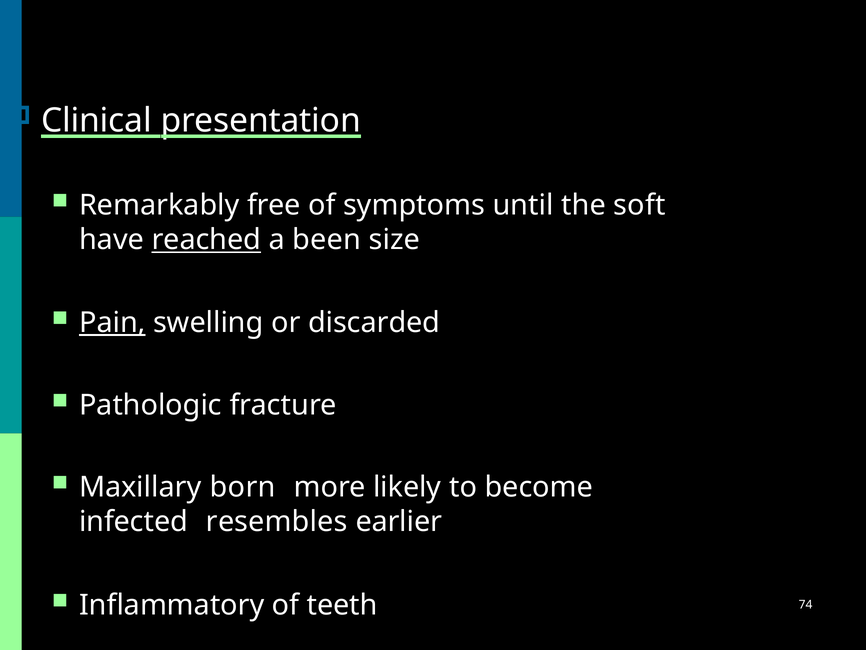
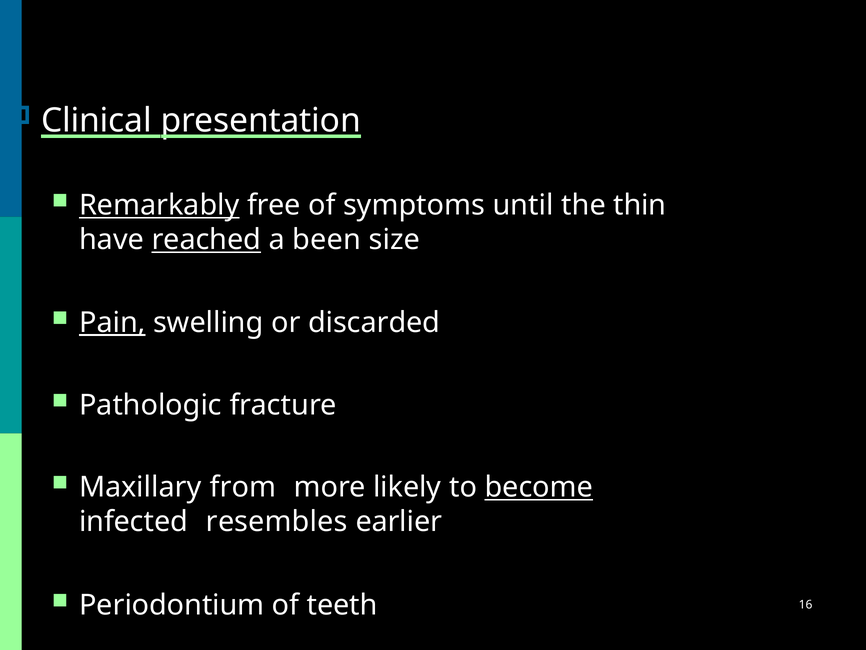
Remarkably underline: none -> present (159, 205)
soft: soft -> thin (640, 205)
born: born -> from (243, 487)
become underline: none -> present (539, 487)
Inflammatory: Inflammatory -> Periodontium (172, 605)
74: 74 -> 16 (806, 604)
